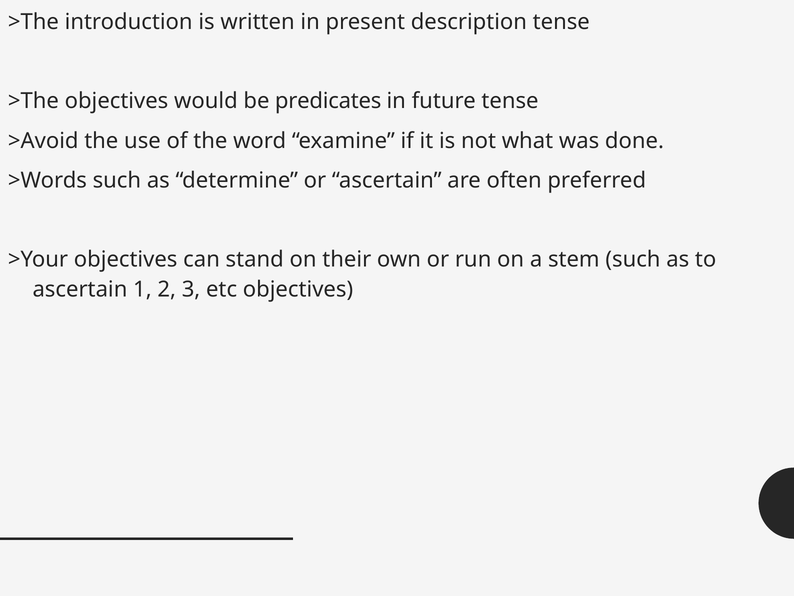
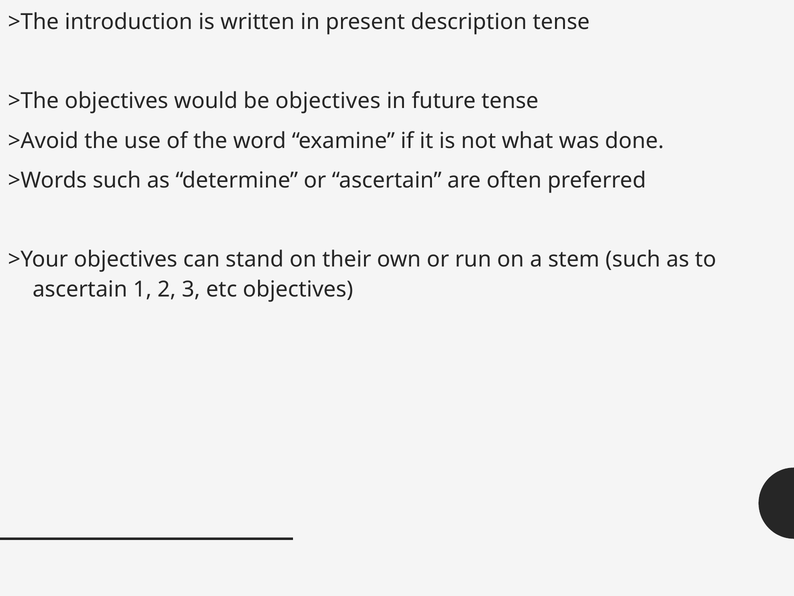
be predicates: predicates -> objectives (328, 101)
